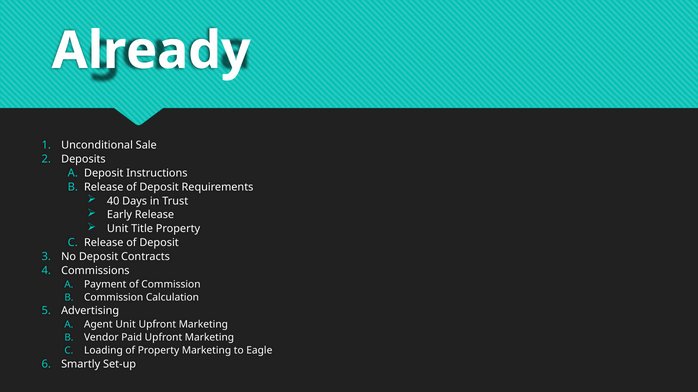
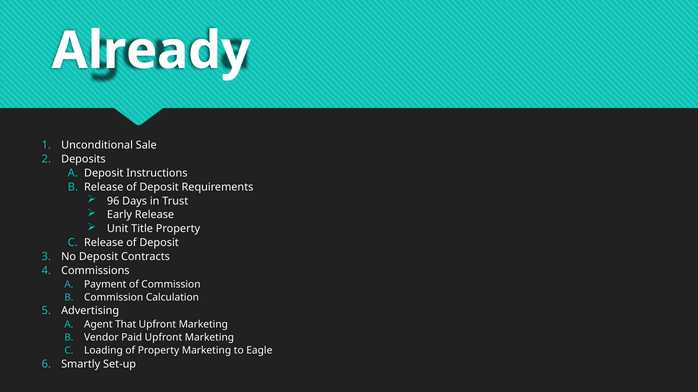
40: 40 -> 96 (113, 201)
Agent Unit: Unit -> That (126, 325)
